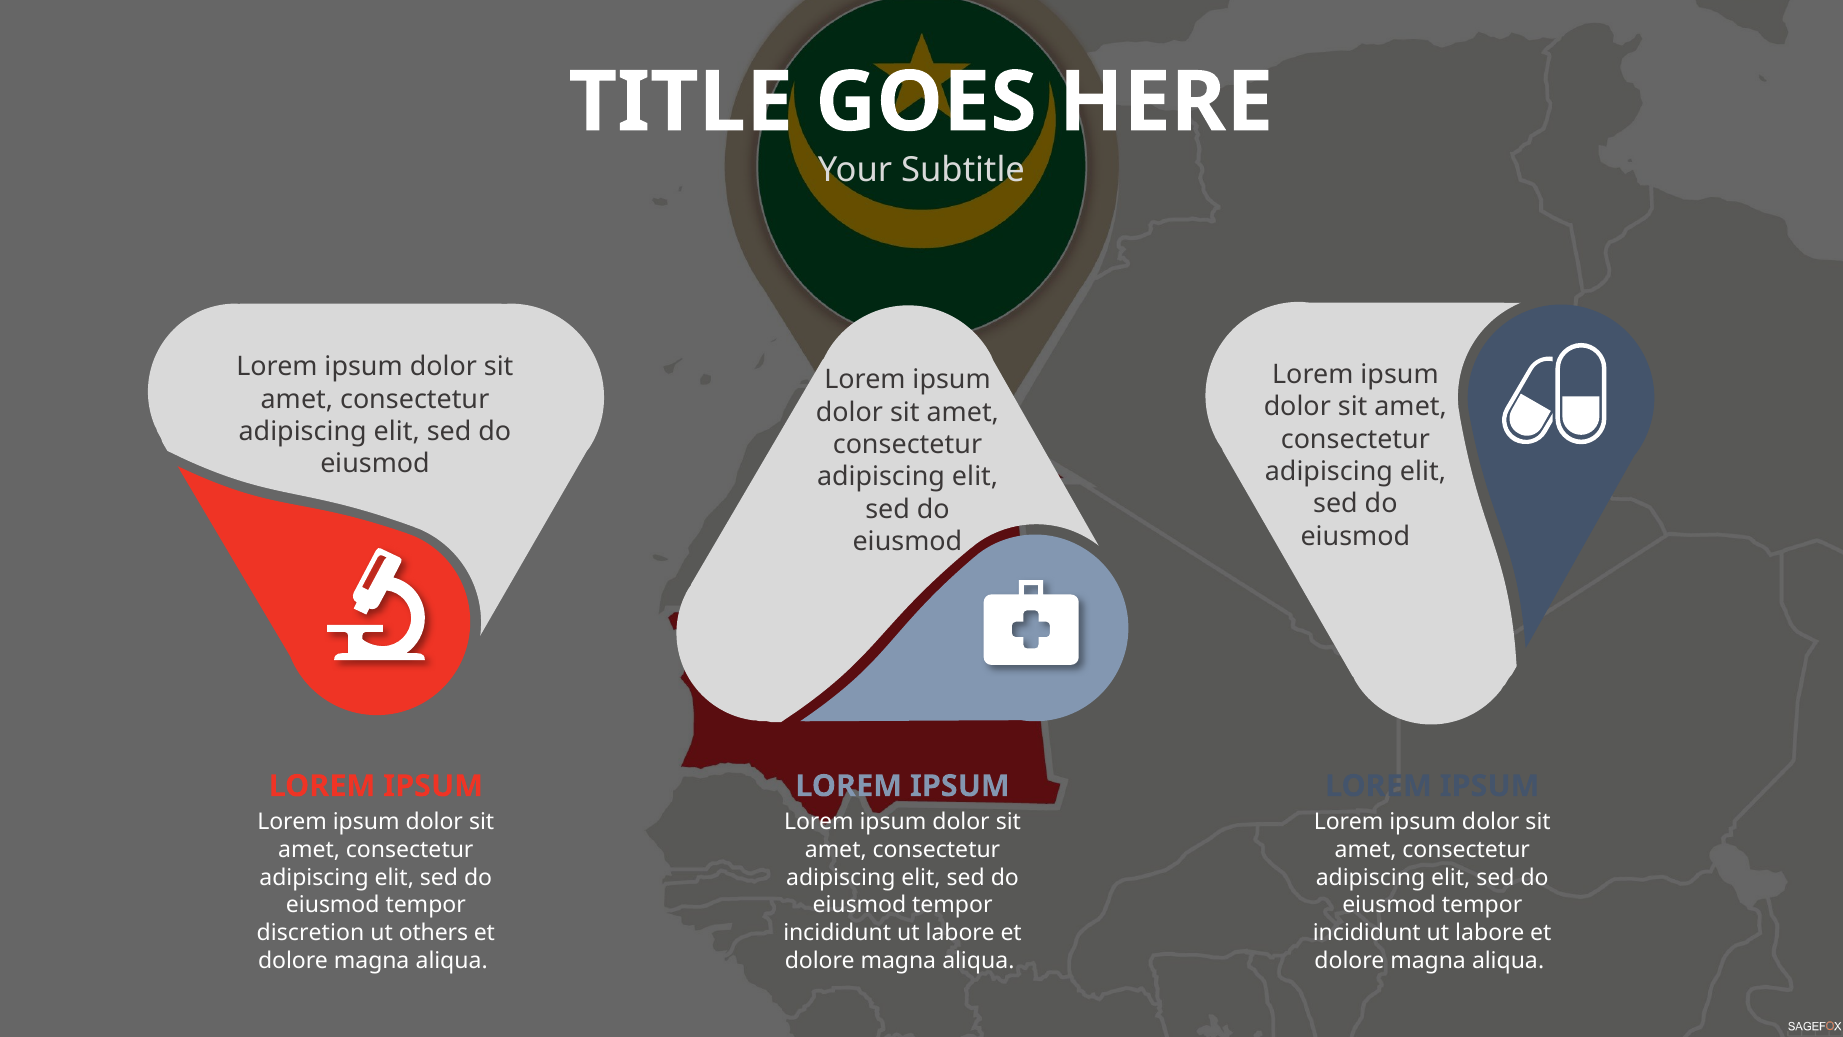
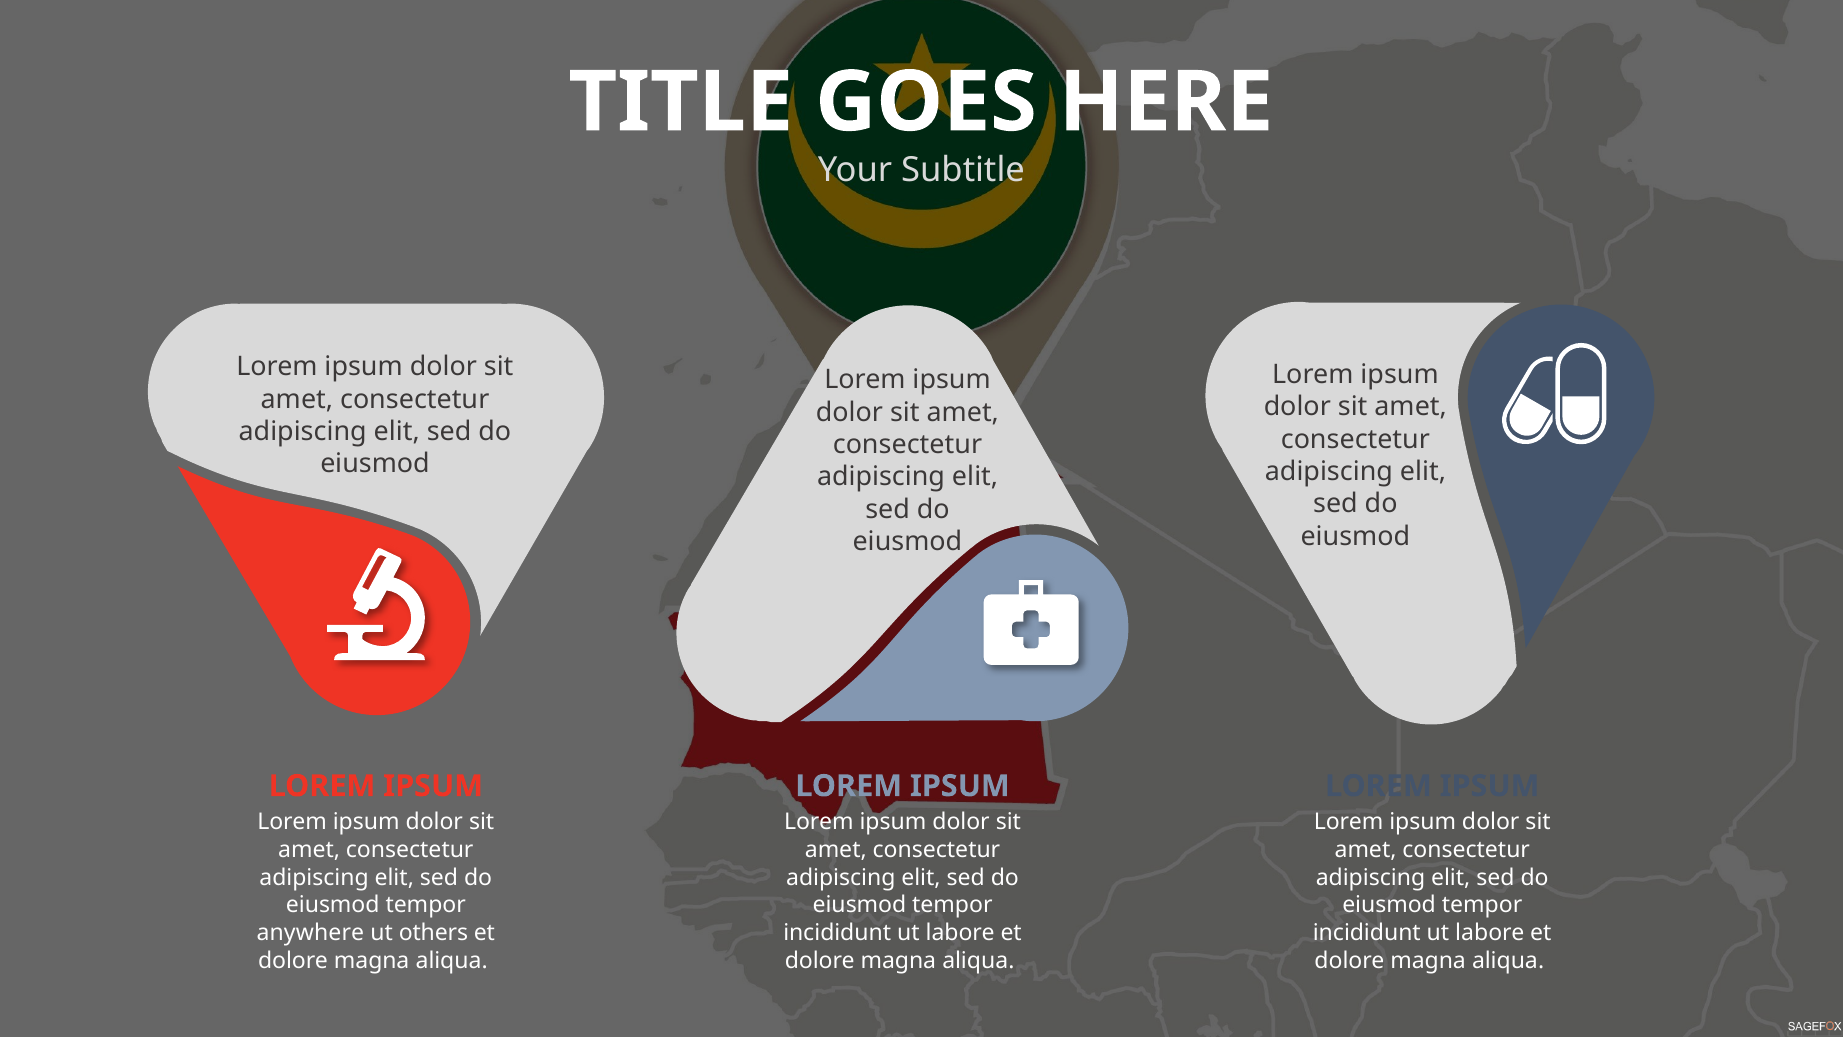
discretion: discretion -> anywhere (310, 933)
